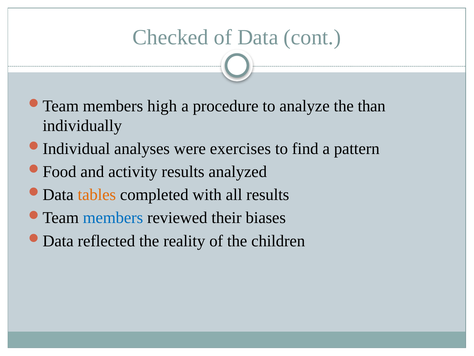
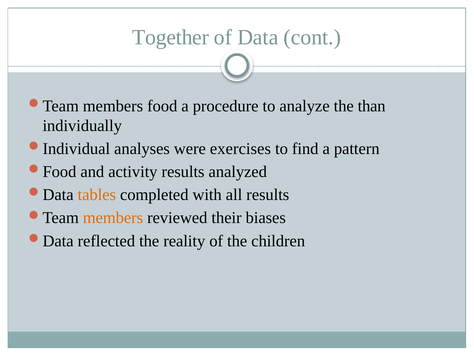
Checked: Checked -> Together (171, 37)
high: high -> food (162, 106)
members colour: blue -> orange (113, 218)
